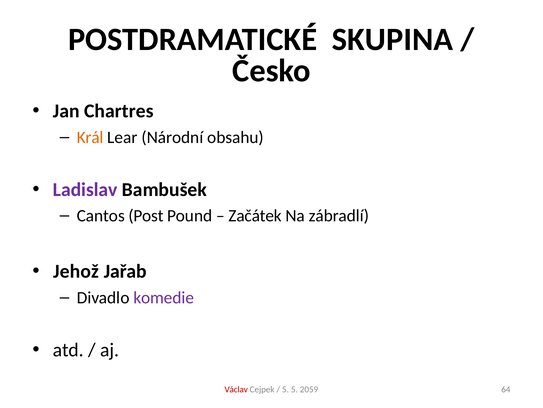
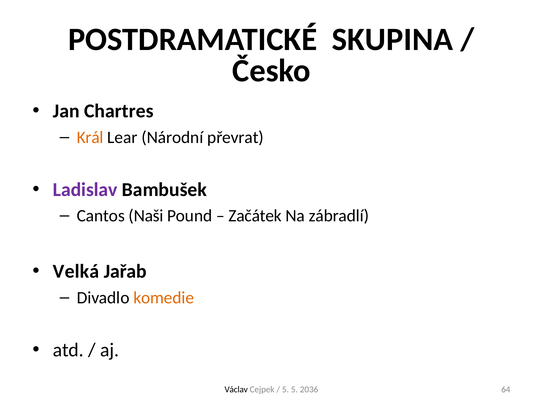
obsahu: obsahu -> převrat (236, 137)
Post: Post -> Naši (146, 216)
Jehož: Jehož -> Velká (76, 271)
komedie colour: purple -> orange (164, 297)
Václav colour: red -> black (236, 389)
2059: 2059 -> 2036 (309, 389)
